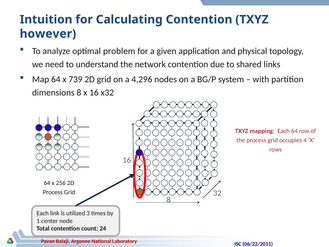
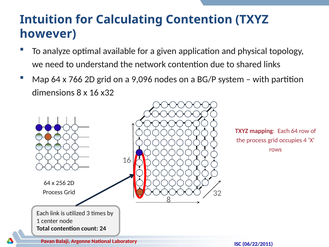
problem: problem -> available (119, 51)
739: 739 -> 766 (75, 79)
4,296: 4,296 -> 9,096 (142, 79)
